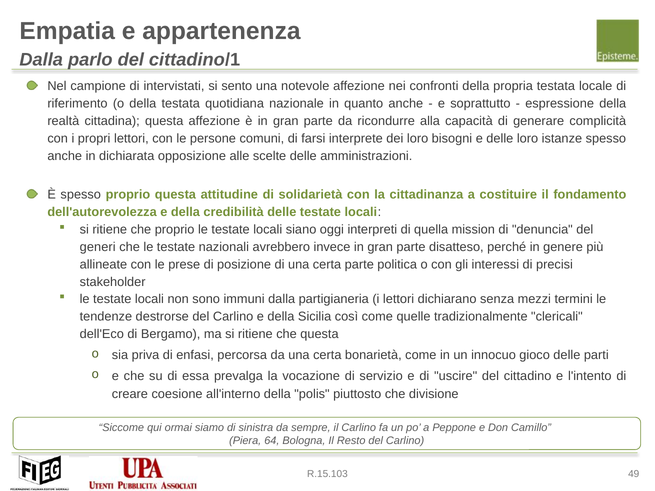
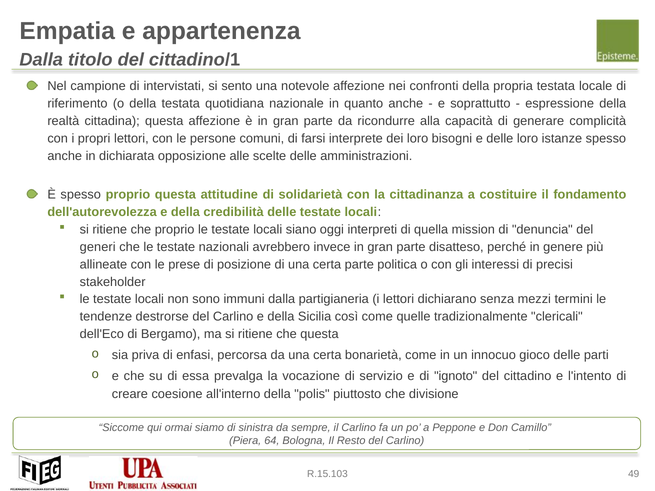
parlo: parlo -> titolo (90, 60)
uscire: uscire -> ignoto (456, 376)
